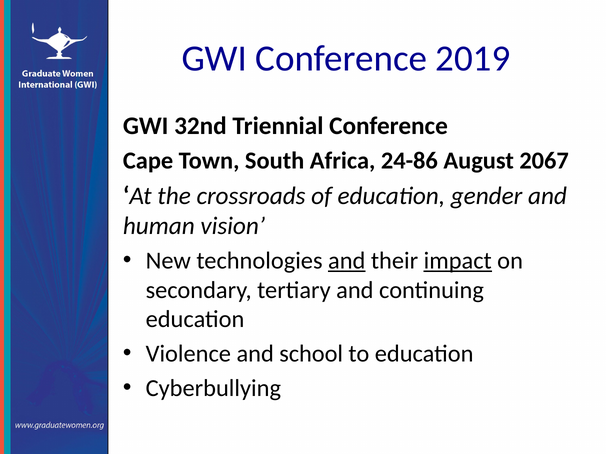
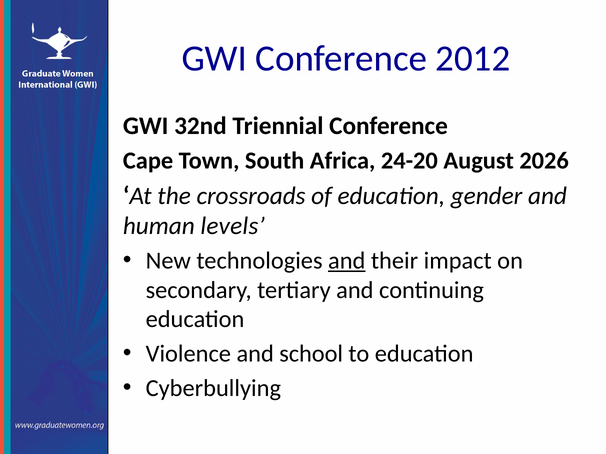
2019: 2019 -> 2012 (473, 59)
24-86: 24-86 -> 24-20 (409, 161)
2067: 2067 -> 2026 (544, 161)
vision: vision -> levels (233, 226)
impact underline: present -> none (458, 261)
